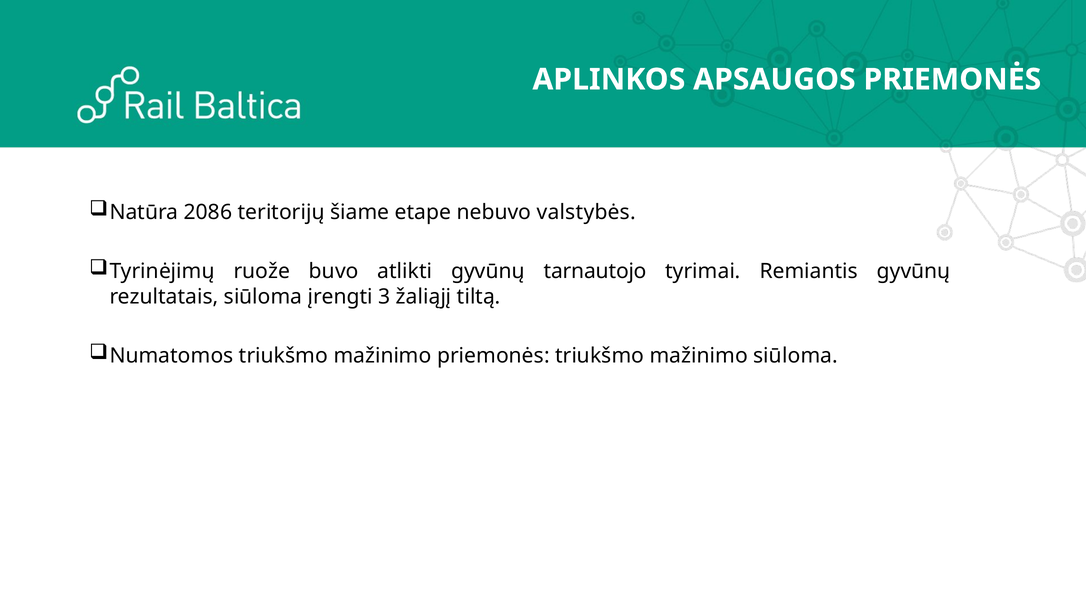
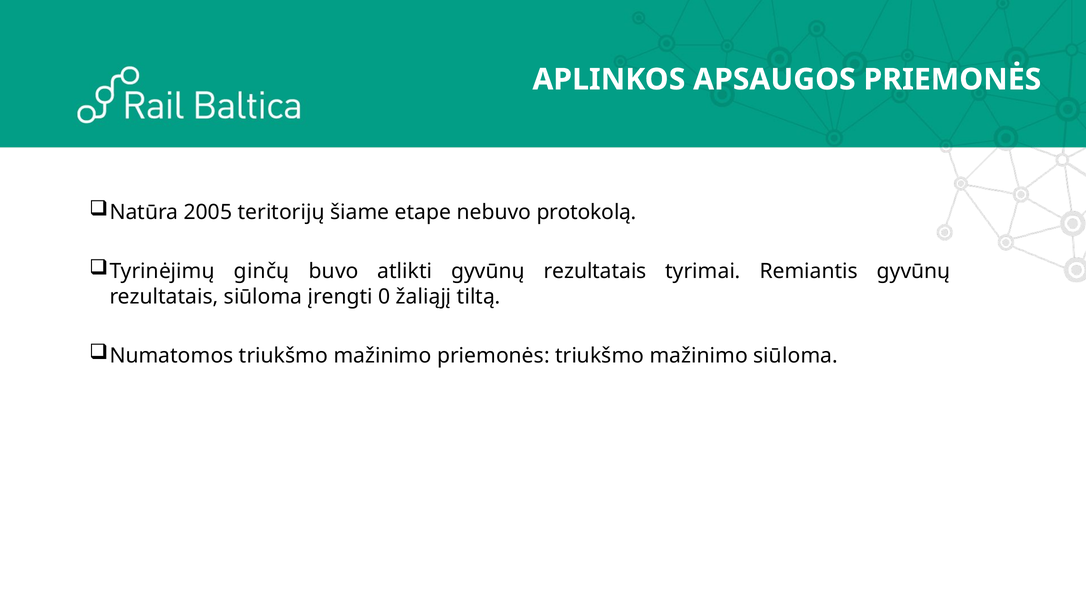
2086: 2086 -> 2005 (208, 212)
valstybės: valstybės -> protokolą (587, 212)
ruože: ruože -> ginčų (262, 271)
atlikti gyvūnų tarnautojo: tarnautojo -> rezultatais (595, 271)
3: 3 -> 0 (384, 297)
